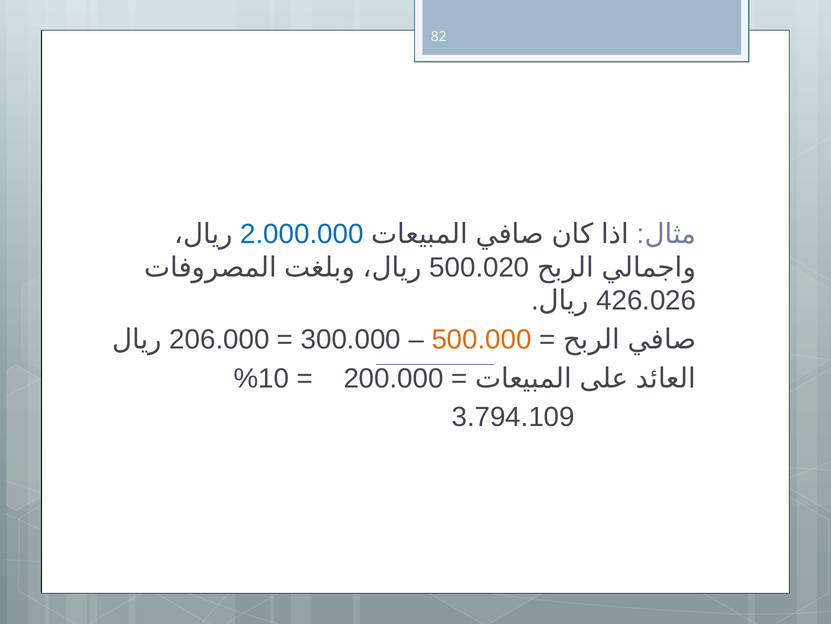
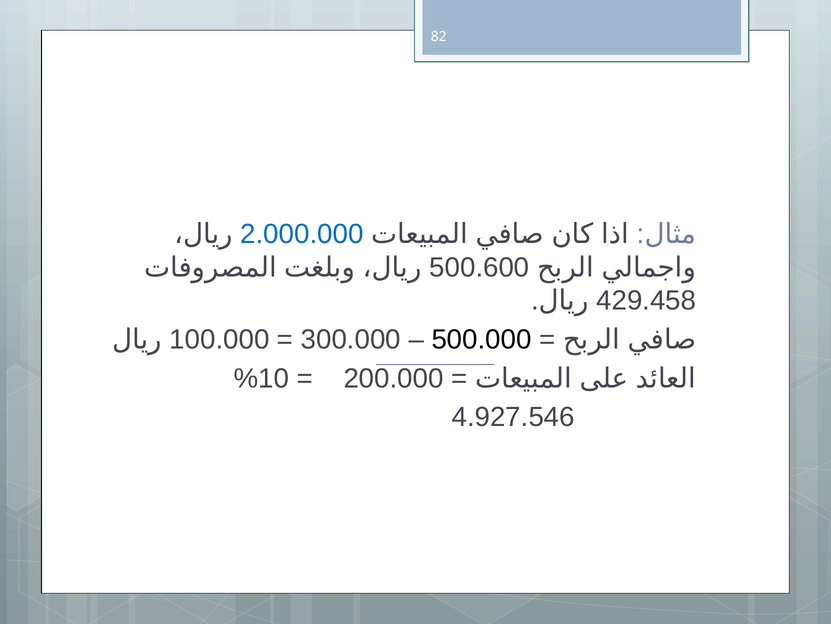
500.020: 500.020 -> 500.600 (479, 267)
426.026: 426.026 -> 429.458 (646, 300)
206.000: 206.000 -> 100.000 (219, 339)
500.000 colour: orange -> black (482, 339)
3.794.109: 3.794.109 -> 4.927.546 (513, 417)
